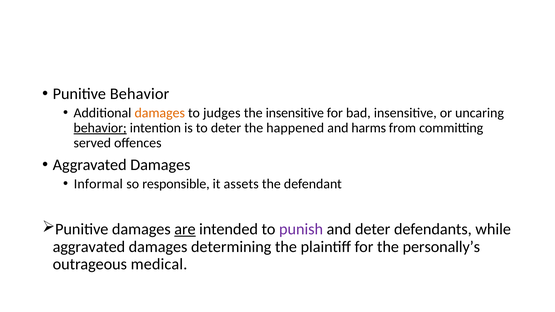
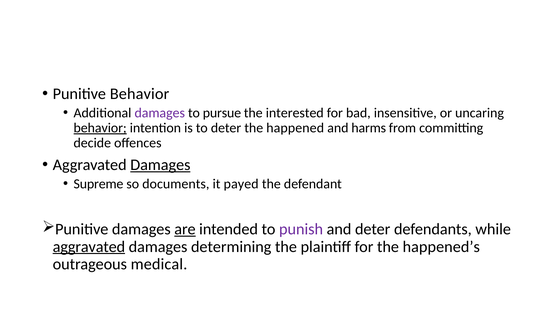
damages colour: orange -> purple (160, 113)
judges: judges -> pursue (222, 113)
the insensitive: insensitive -> interested (295, 113)
served: served -> decide (92, 143)
Damages underline: none -> present (160, 165)
Informal: Informal -> Supreme (98, 184)
responsible: responsible -> documents (176, 184)
assets: assets -> payed (241, 184)
aggravated underline: none -> present (89, 247)
personally’s: personally’s -> happened’s (441, 247)
